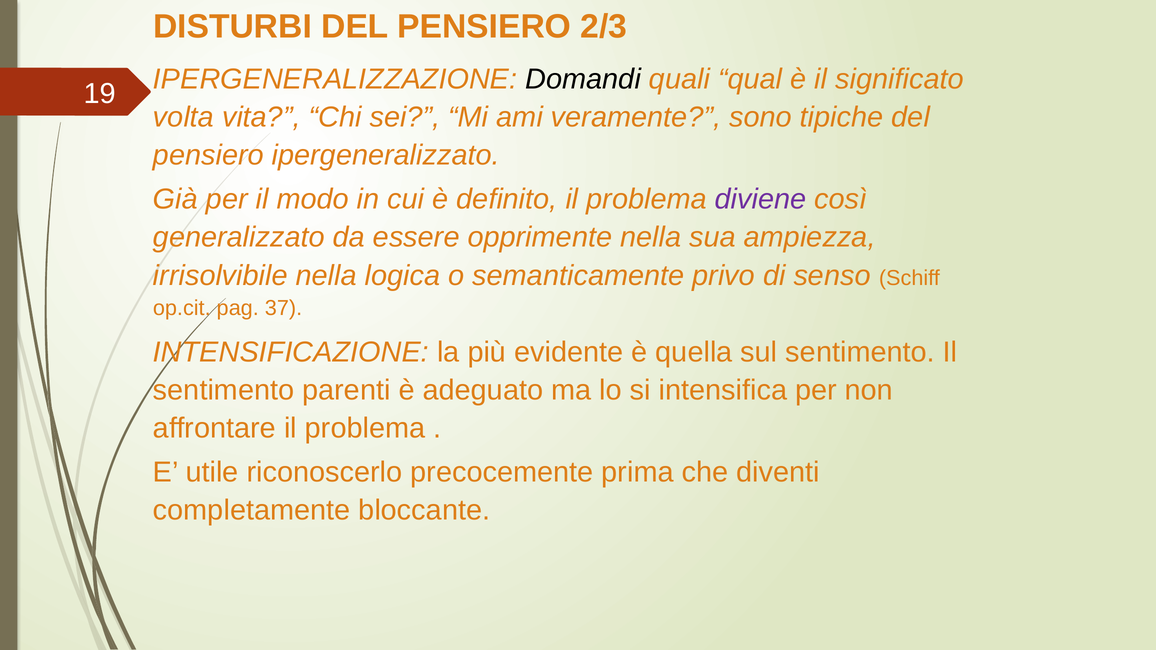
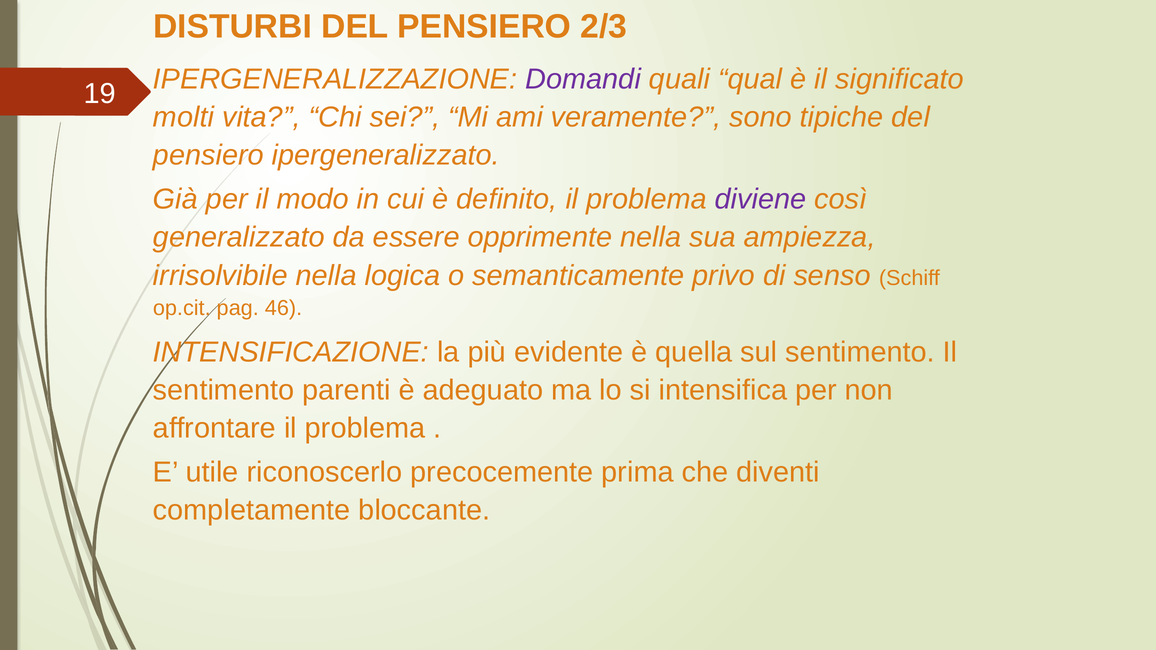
Domandi colour: black -> purple (583, 79)
volta: volta -> molti (183, 117)
37: 37 -> 46 (283, 308)
